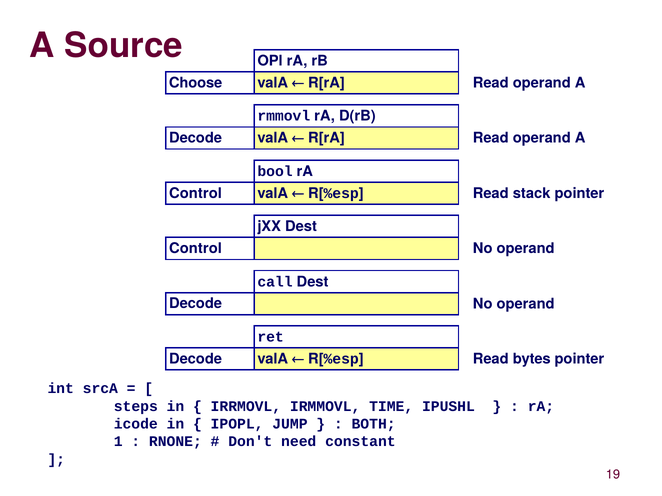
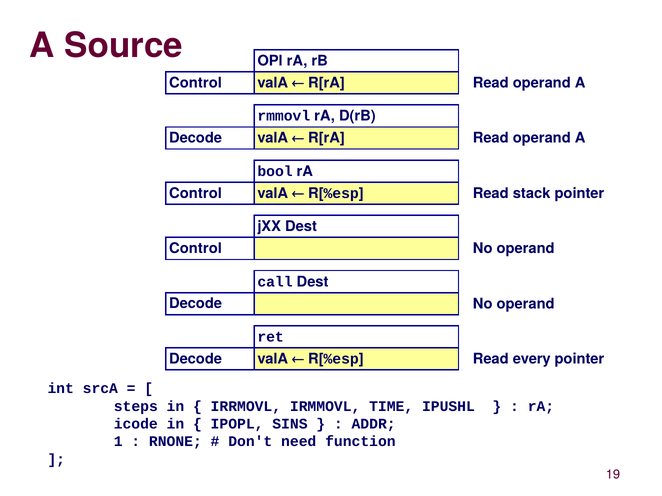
Choose: Choose -> Control (195, 83)
bytes: bytes -> every (532, 359)
JUMP: JUMP -> SINS (290, 424)
BOTH: BOTH -> ADDR (374, 424)
constant: constant -> function (360, 442)
